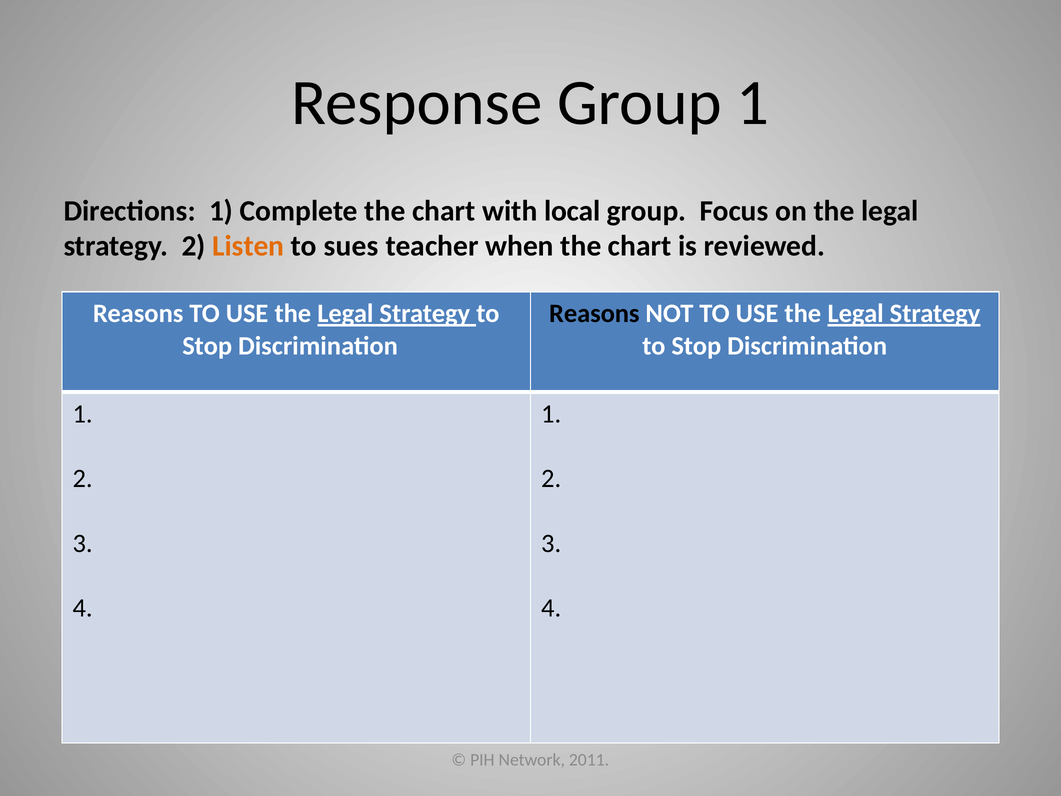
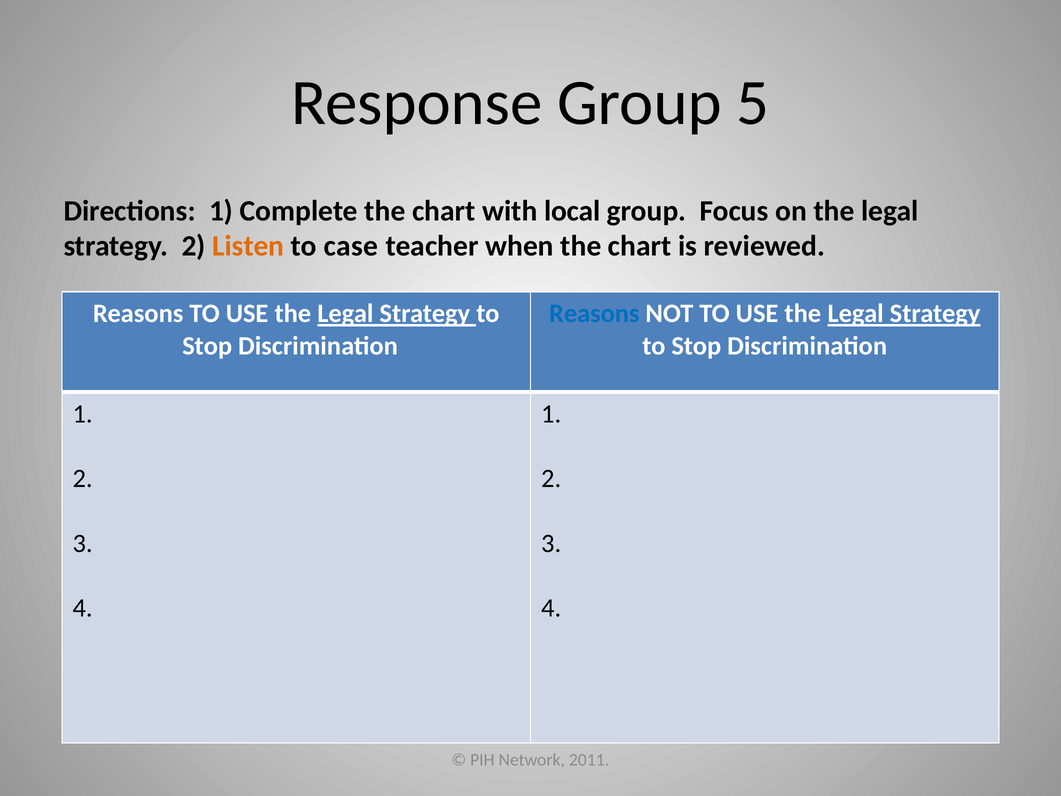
Group 1: 1 -> 5 (753, 103)
sues: sues -> case (351, 246)
Reasons colour: black -> blue (594, 314)
